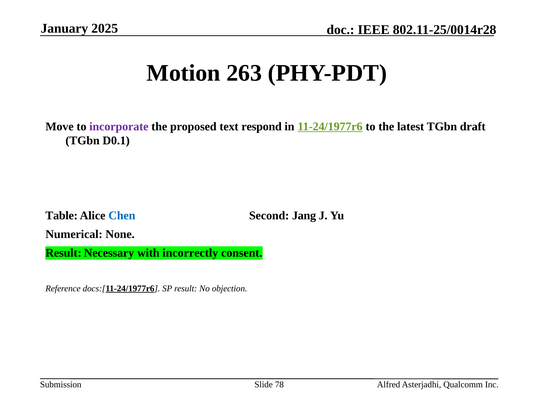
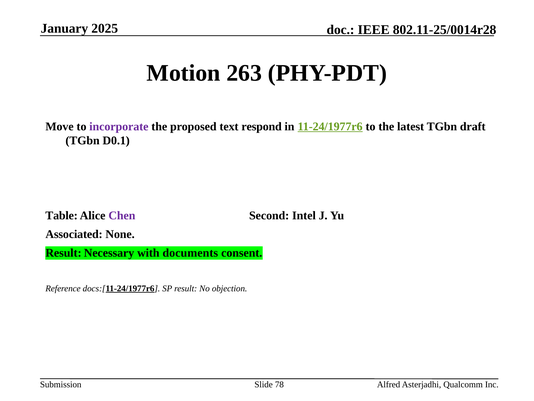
Chen colour: blue -> purple (122, 215)
Jang: Jang -> Intel (304, 215)
Numerical: Numerical -> Associated (74, 234)
incorrectly: incorrectly -> documents (190, 253)
